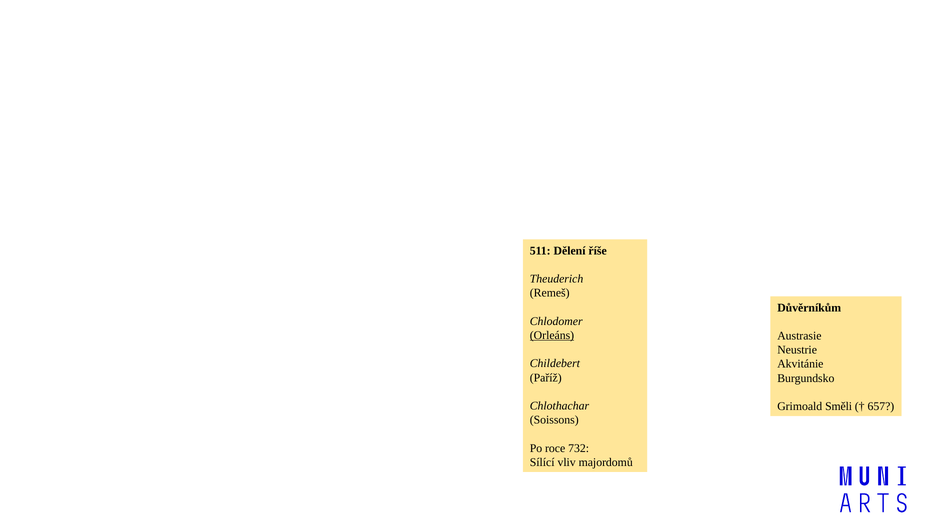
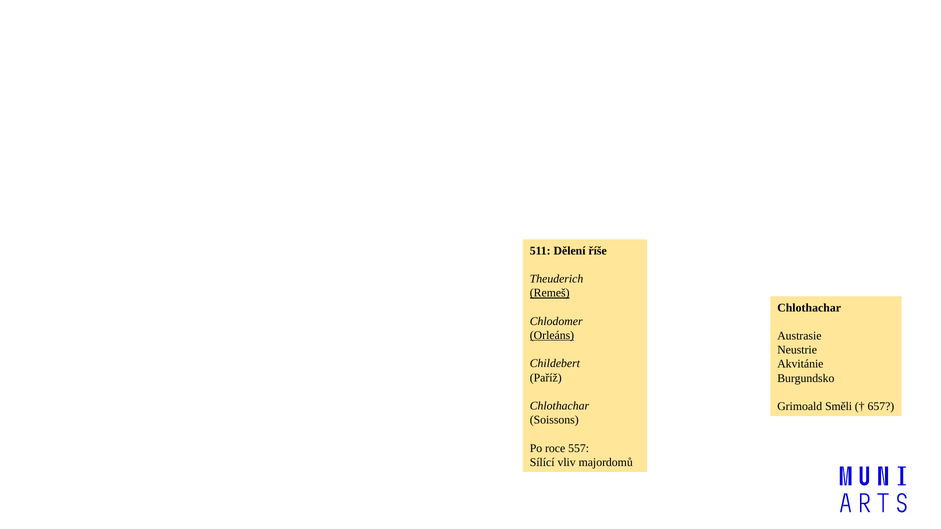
Remeš underline: none -> present (550, 293)
Důvěrníkům: Důvěrníkům -> Chlothachar (809, 308)
732: 732 -> 557 (579, 448)
